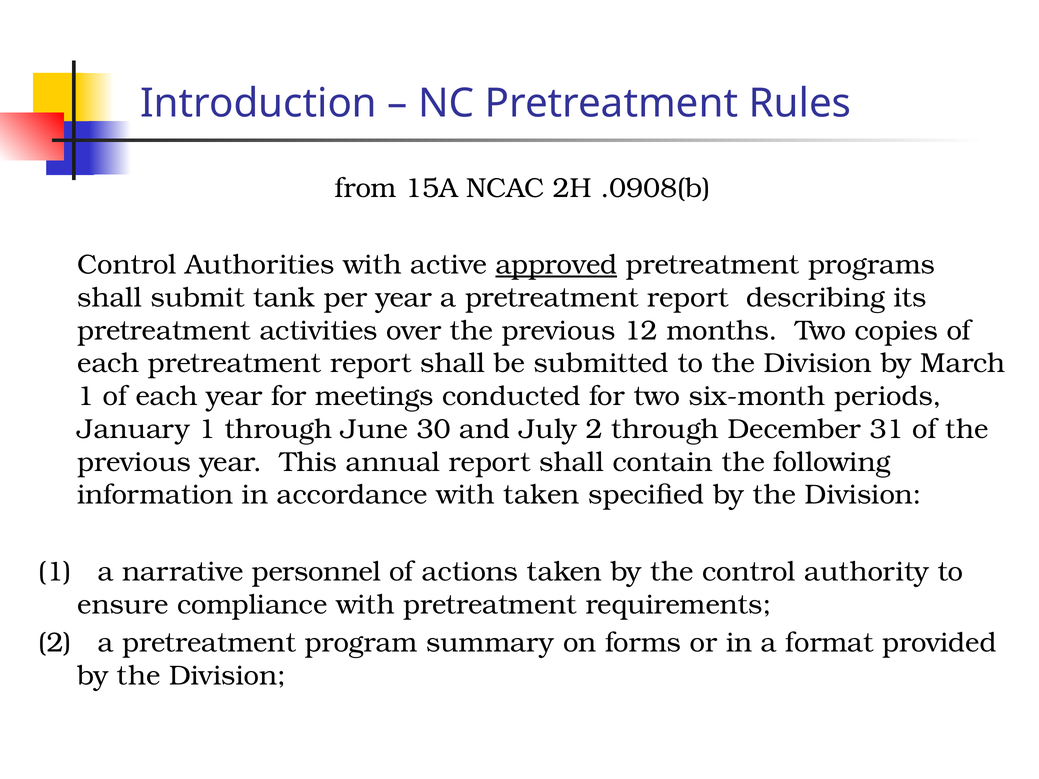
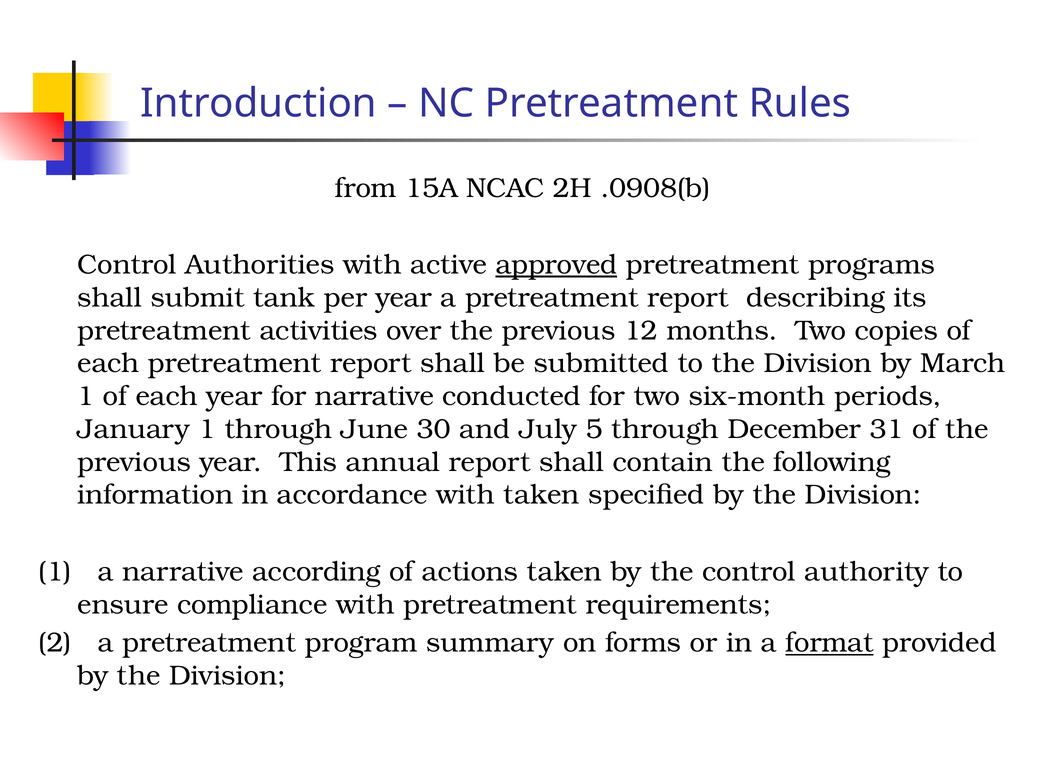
for meetings: meetings -> narrative (374, 396)
July 2: 2 -> 5 (594, 429)
personnel: personnel -> according (316, 572)
format underline: none -> present (830, 643)
